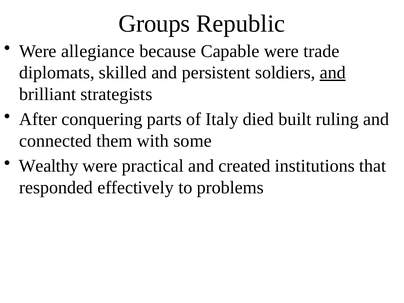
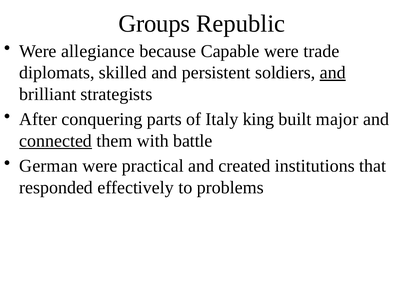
died: died -> king (259, 119)
ruling: ruling -> major (337, 119)
connected underline: none -> present (56, 141)
some: some -> battle (193, 141)
Wealthy: Wealthy -> German (49, 166)
